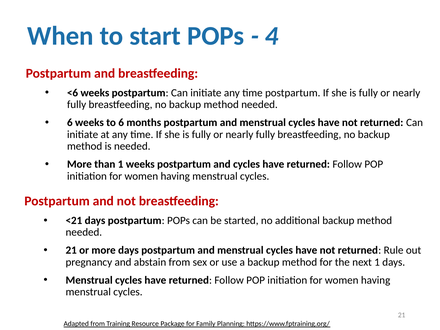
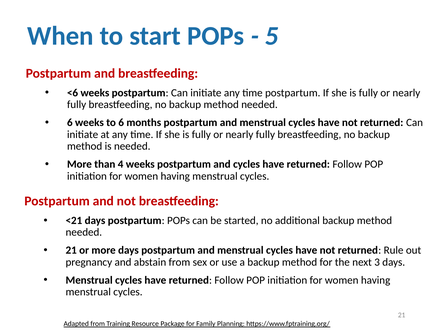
4: 4 -> 5 (272, 36)
than 1: 1 -> 4 (121, 164)
next 1: 1 -> 3 (377, 262)
